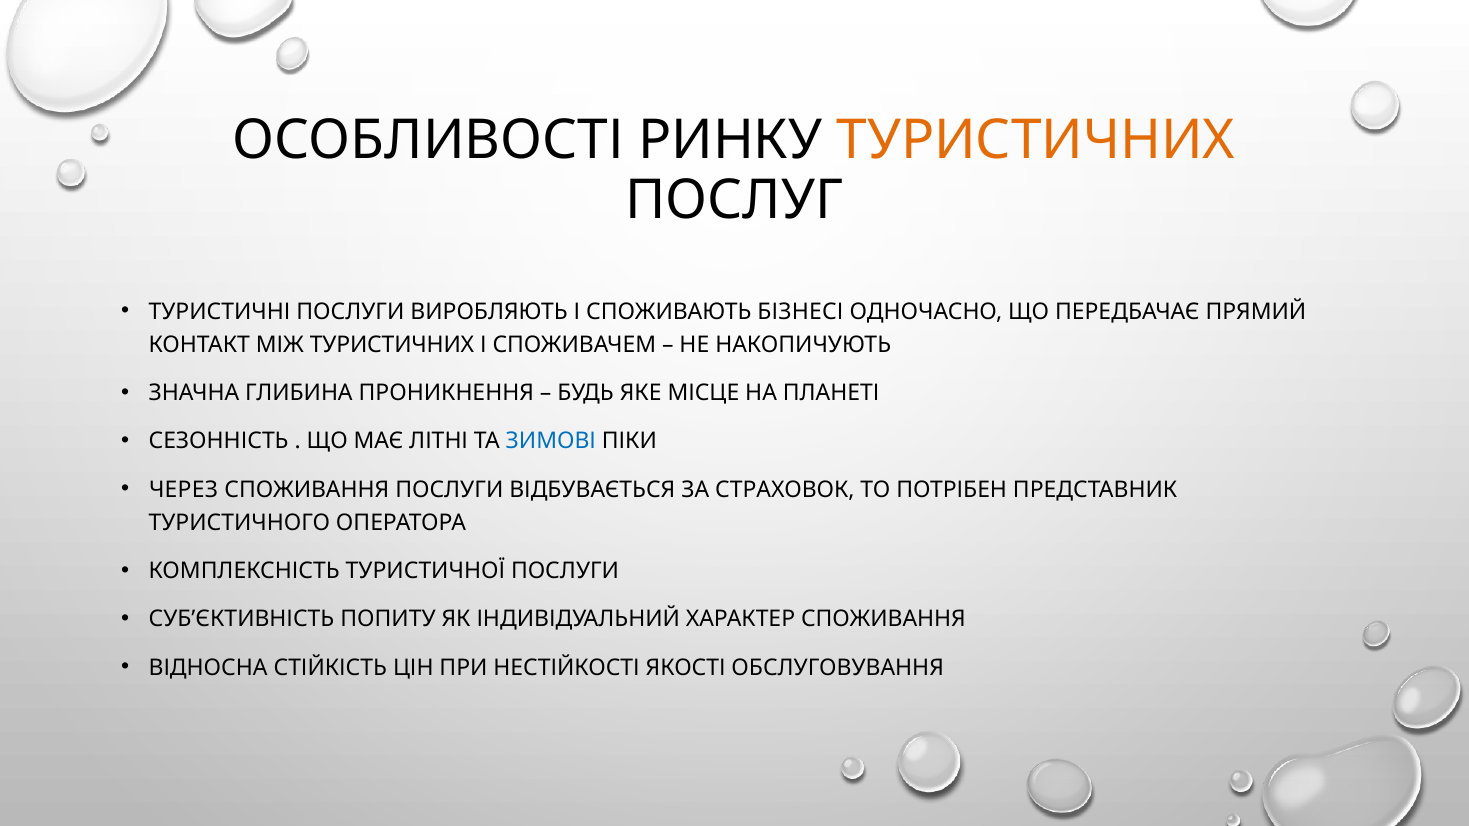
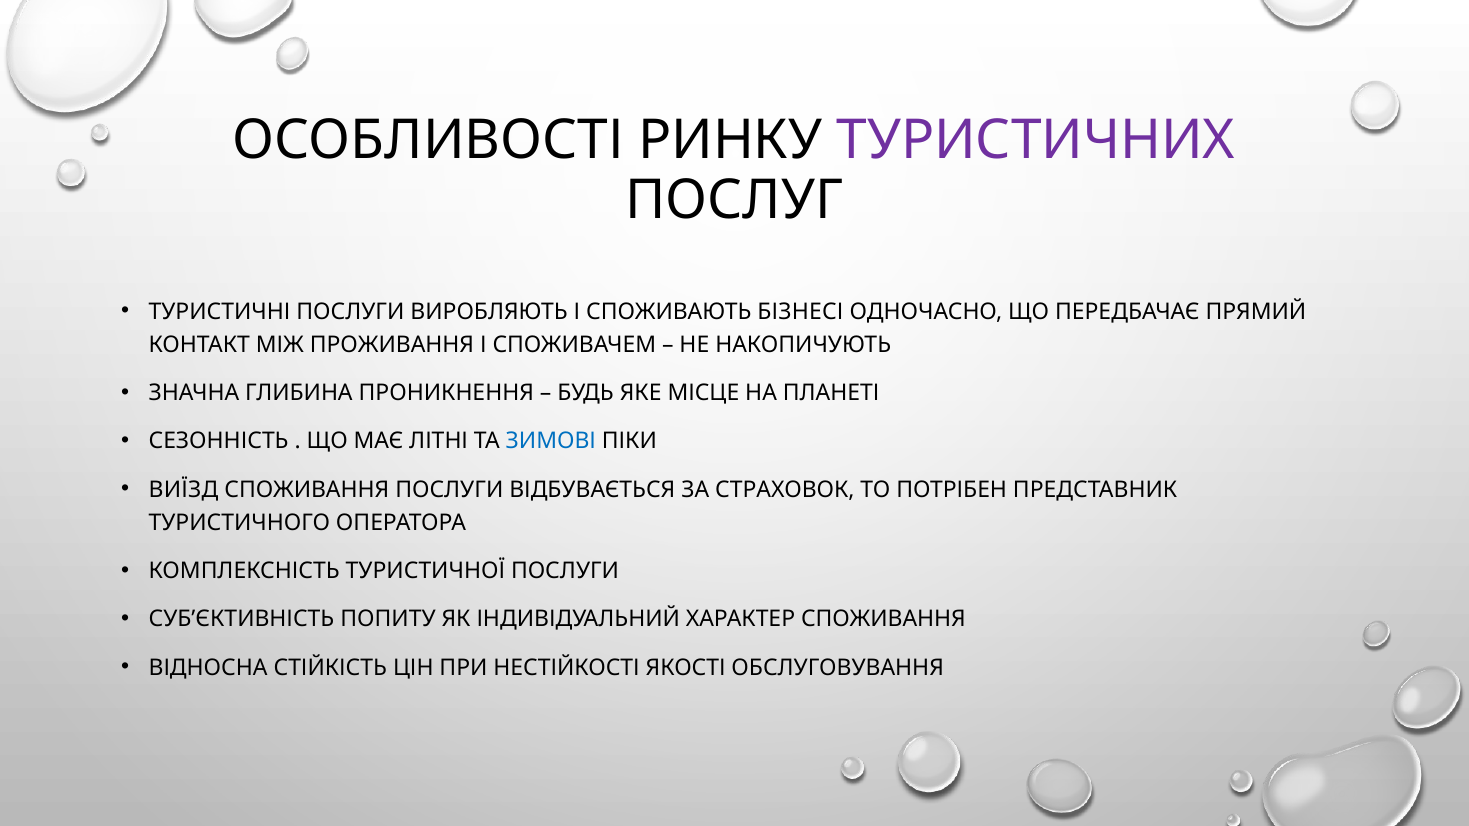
ТУРИСТИЧНИХ colour: orange -> purple (1036, 141)
МІЖ ТУРИСТИЧНИХ: ТУРИСТИЧНИХ -> ПРОЖИВАННЯ (392, 345)
ЧЕРЕЗ: ЧЕРЕЗ -> ВИЇЗД (184, 490)
